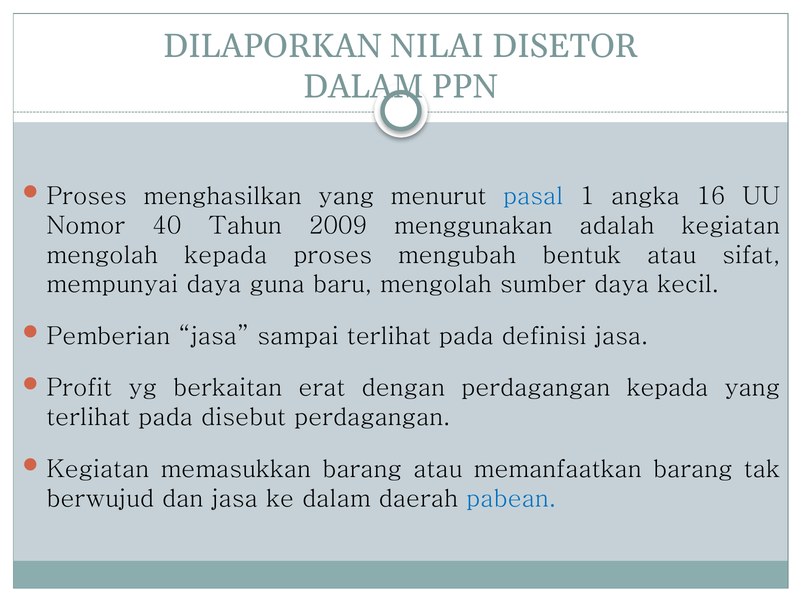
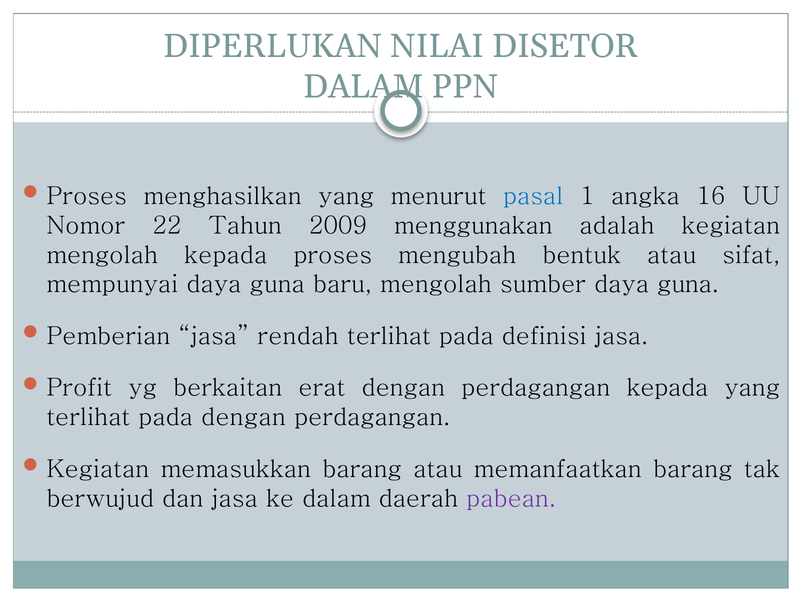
DILAPORKAN: DILAPORKAN -> DIPERLUKAN (273, 46)
40: 40 -> 22 (167, 225)
sumber daya kecil: kecil -> guna (688, 284)
sampai: sampai -> rendah (298, 336)
pada disebut: disebut -> dengan (243, 417)
pabean colour: blue -> purple (511, 498)
